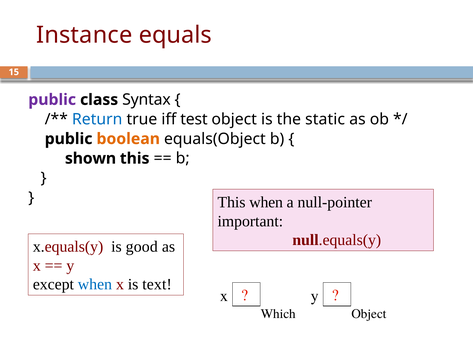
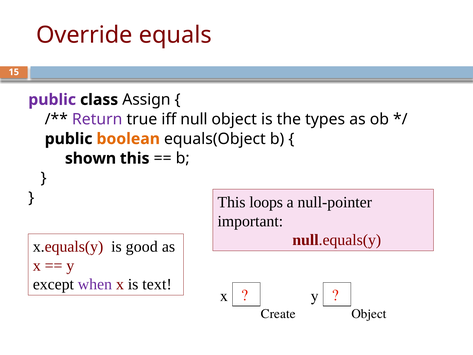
Instance: Instance -> Override (84, 35)
Syntax: Syntax -> Assign (146, 100)
Return colour: blue -> purple (97, 119)
test: test -> null (194, 119)
static: static -> types (325, 119)
This when: when -> loops (266, 202)
when colour: blue -> purple (95, 284)
Which: Which -> Create (278, 314)
